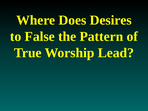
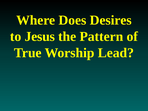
False: False -> Jesus (40, 36)
